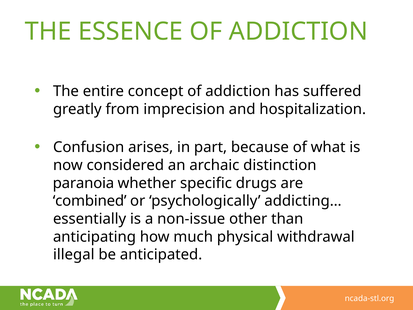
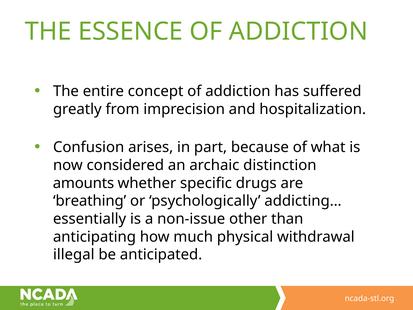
paranoia: paranoia -> amounts (83, 183)
combined: combined -> breathing (90, 201)
